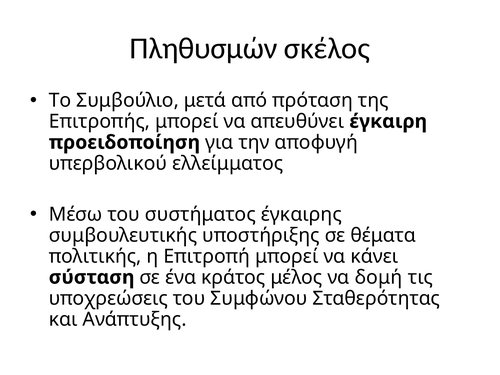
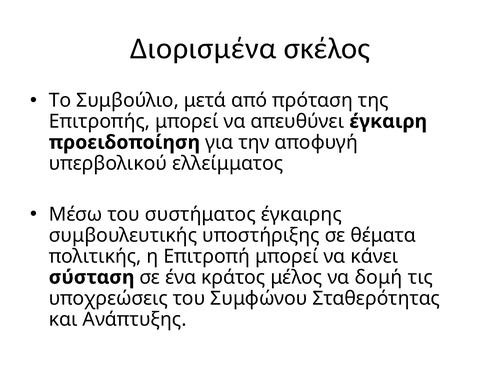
Πληθυσμών: Πληθυσμών -> Διορισμένα (203, 48)
